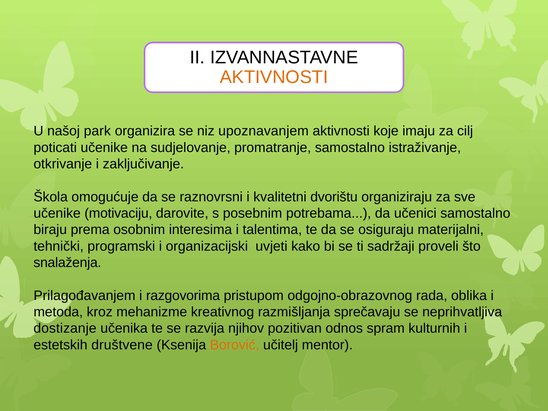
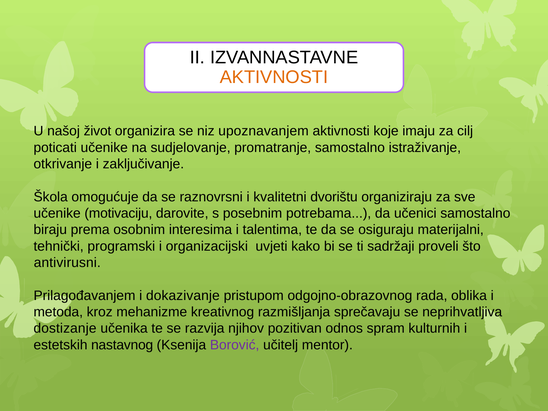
park: park -> život (97, 131)
snalaženja: snalaženja -> antivirusni (67, 263)
razgovorima: razgovorima -> dokazivanje (183, 295)
društvene: društvene -> nastavnog (122, 345)
Borović colour: orange -> purple (235, 345)
